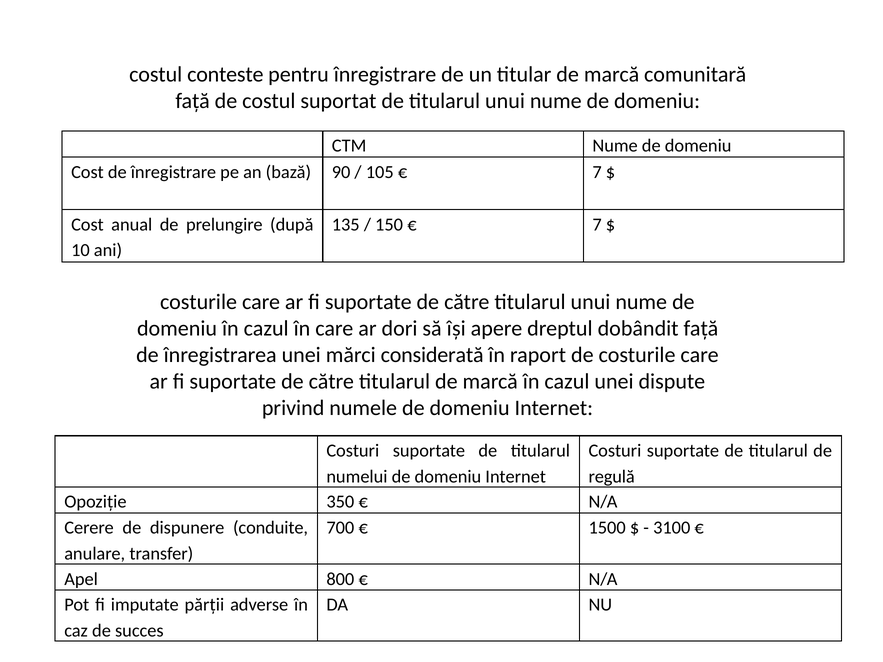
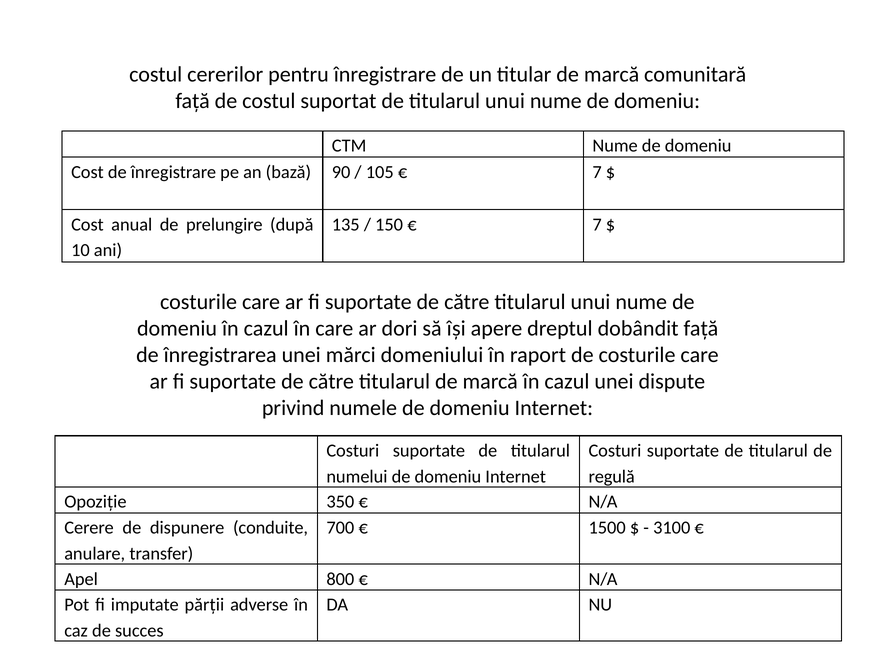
conteste: conteste -> cererilor (225, 74)
considerată: considerată -> domeniului (432, 355)
